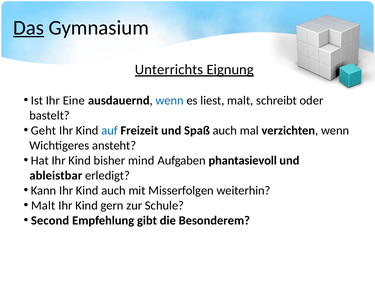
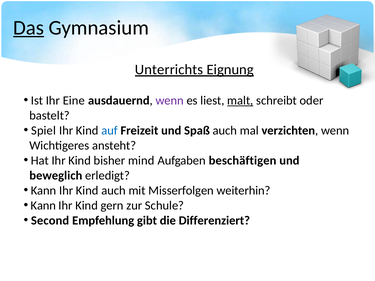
wenn colour: blue -> purple (170, 101)
malt underline: none -> present (240, 101)
Geht: Geht -> Spiel (44, 131)
phantasievoll: phantasievoll -> beschäftigen (243, 161)
ableistbar: ableistbar -> beweglich (56, 176)
Malt: Malt -> Kann (43, 206)
Besonderem: Besonderem -> Differenziert (214, 221)
